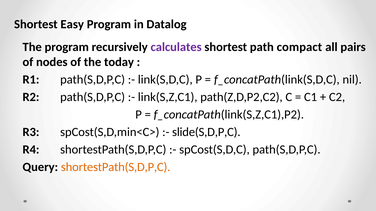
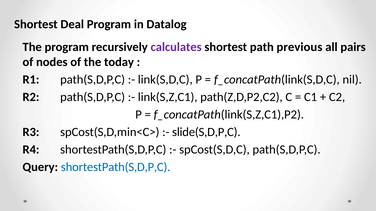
Easy: Easy -> Deal (72, 24)
compact: compact -> previous (299, 47)
shortestPath(S,D,P,C colour: orange -> blue (116, 167)
